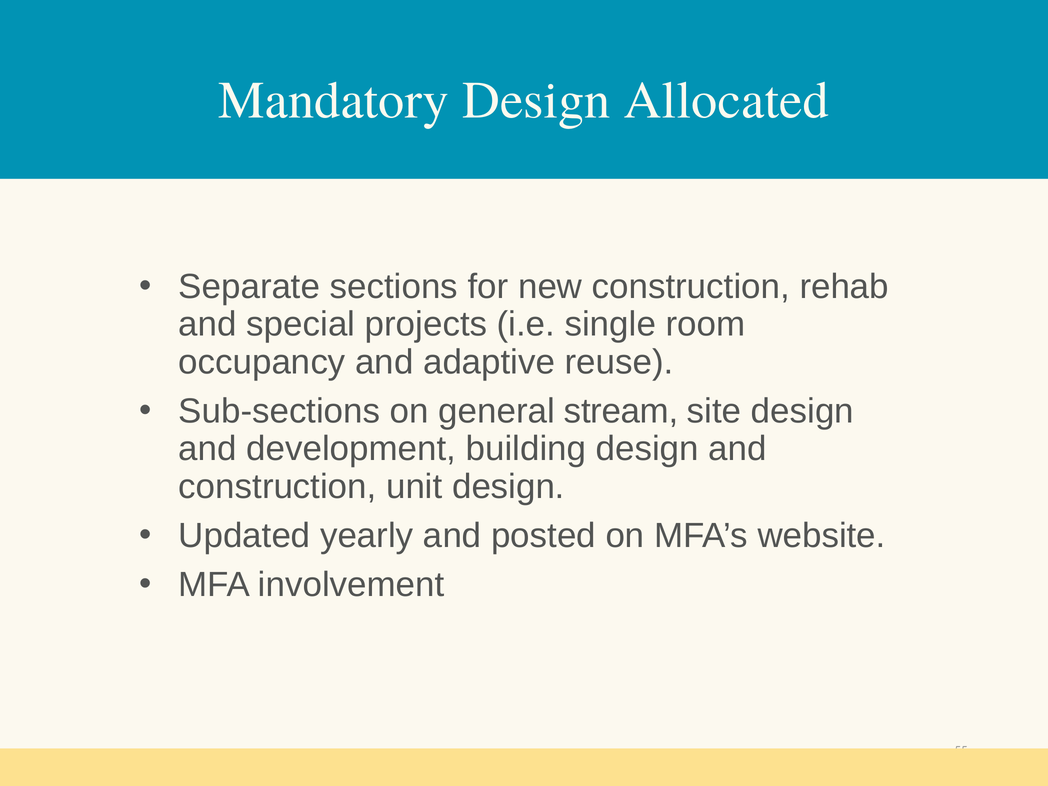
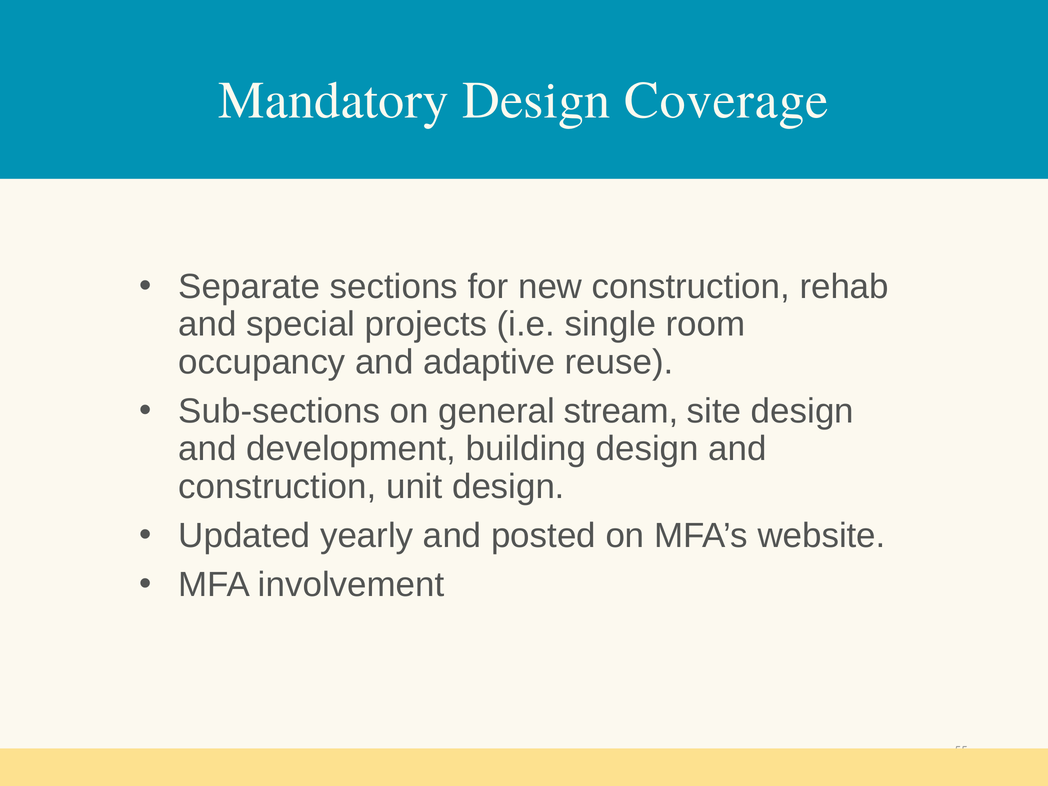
Allocated: Allocated -> Coverage (726, 101)
